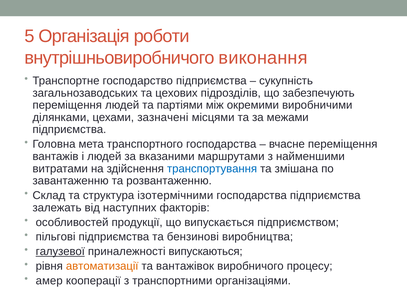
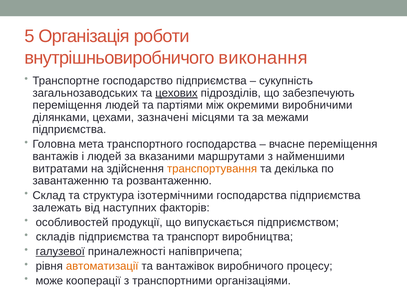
цехових underline: none -> present (176, 93)
транспортування colour: blue -> orange (212, 169)
змішана: змішана -> декілька (296, 169)
пільгові: пільгові -> складів (56, 237)
бензинові: бензинові -> транспорт (193, 237)
випускаються: випускаються -> напівпричепа (205, 252)
амер: амер -> може (49, 281)
